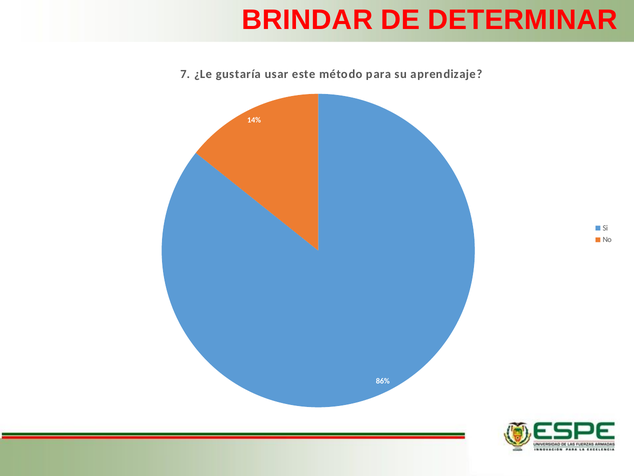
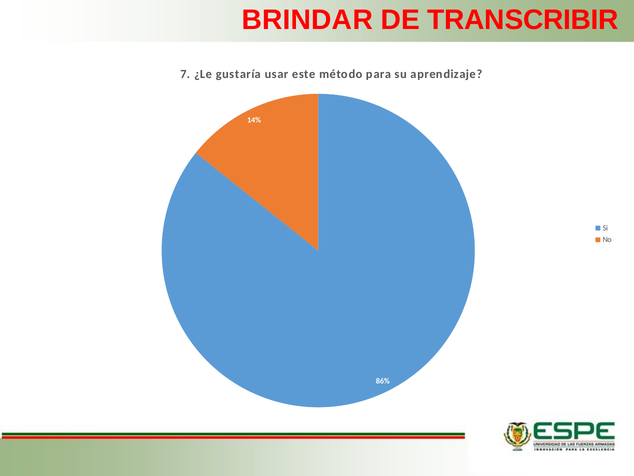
DETERMINAR: DETERMINAR -> TRANSCRIBIR (523, 20)
